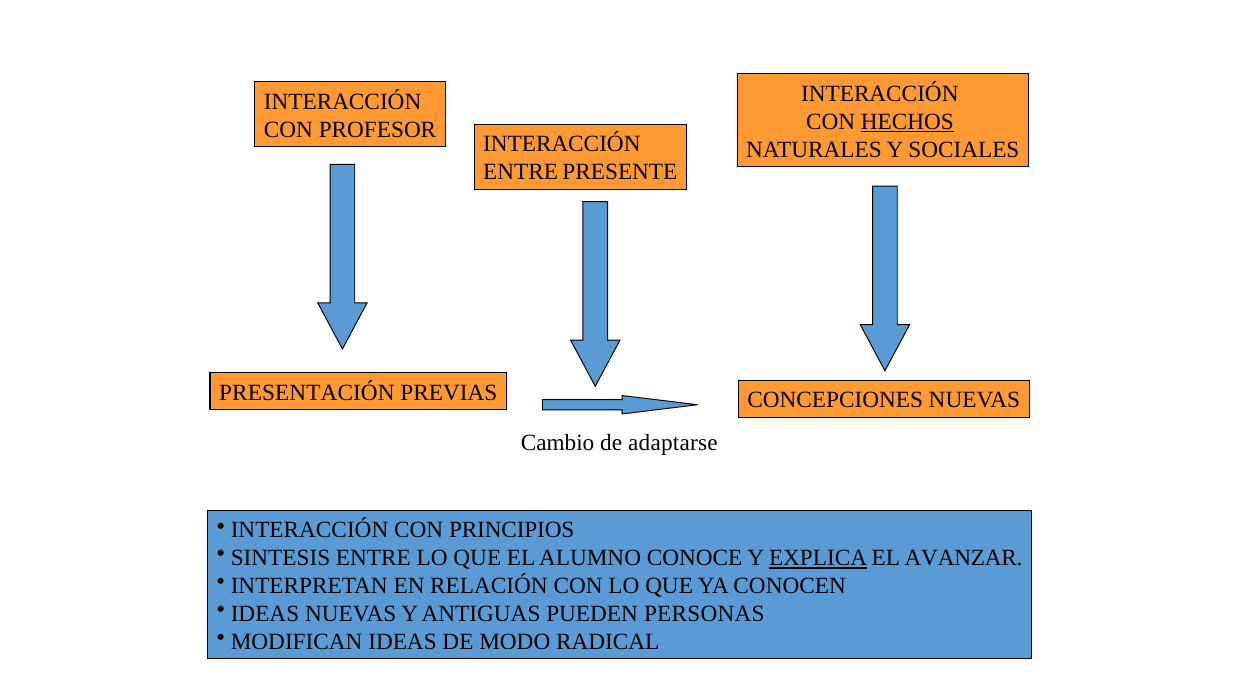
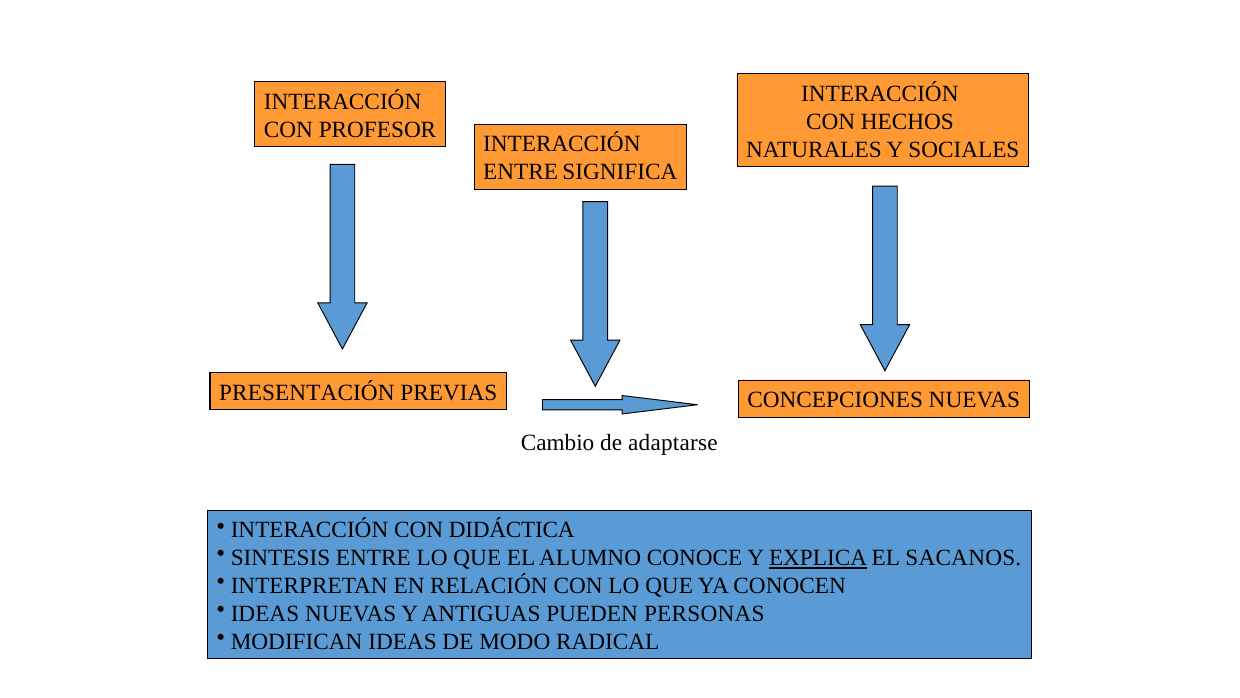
HECHOS underline: present -> none (907, 122)
PRESENTE: PRESENTE -> SIGNIFICA (620, 172)
PRINCIPIOS: PRINCIPIOS -> DIDÁCTICA (512, 530)
AVANZAR: AVANZAR -> SACANOS (963, 558)
